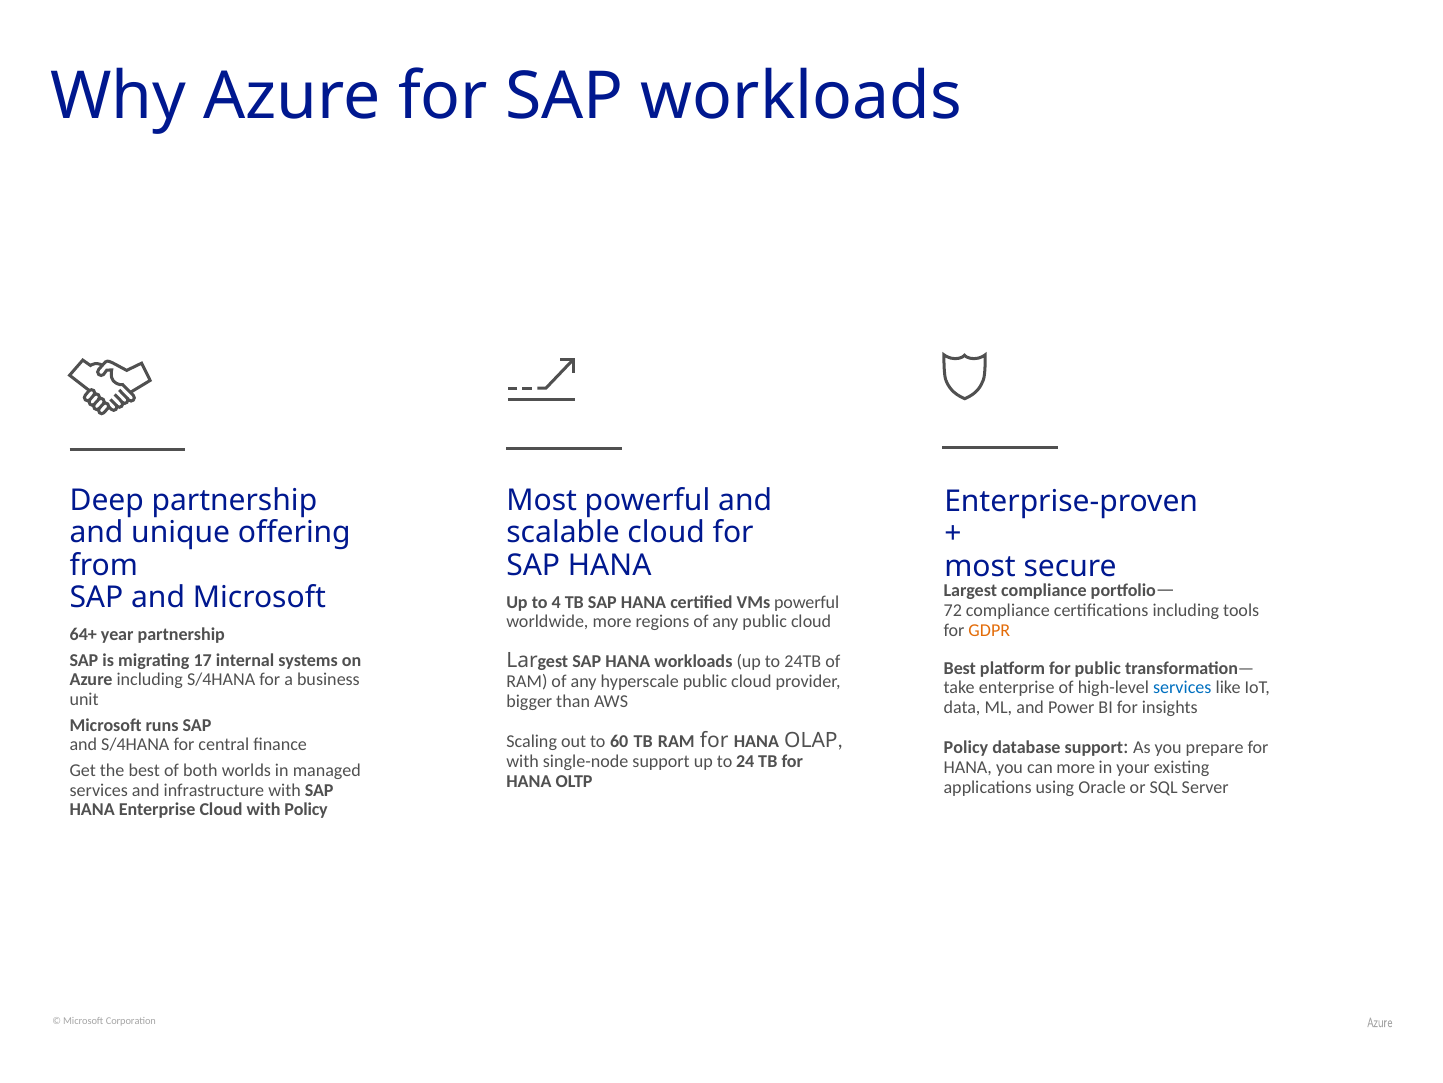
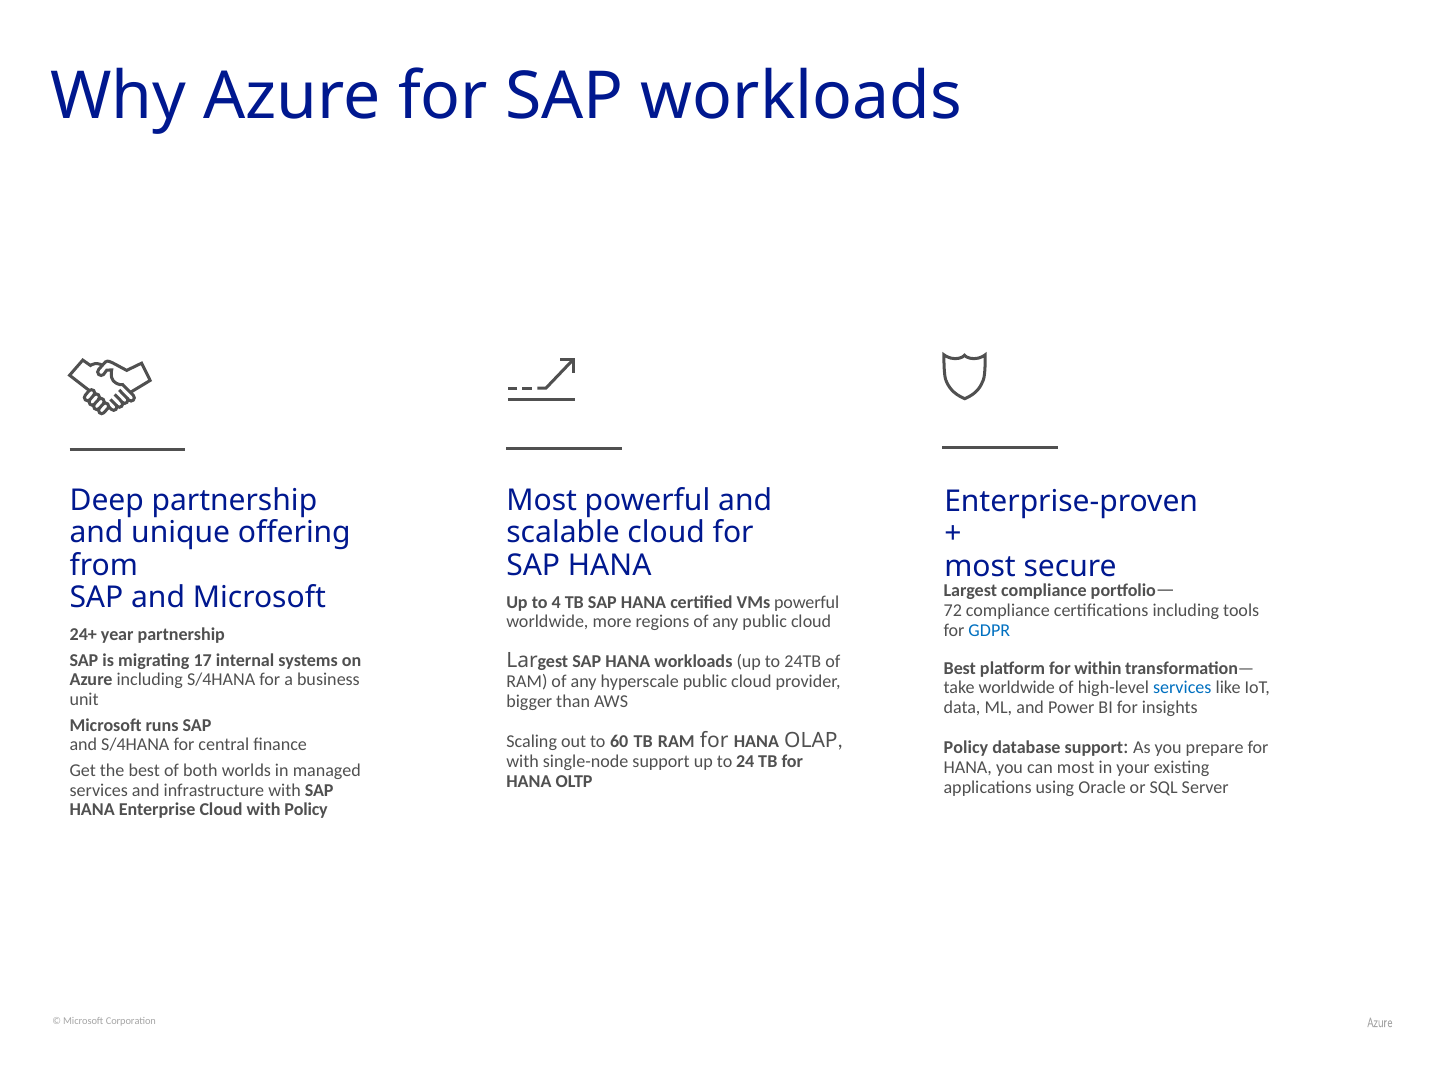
GDPR colour: orange -> blue (989, 630)
64+: 64+ -> 24+ (83, 634)
for public: public -> within (1098, 668)
enterprise: enterprise -> worldwide (1017, 687)
can more: more -> most (1076, 767)
